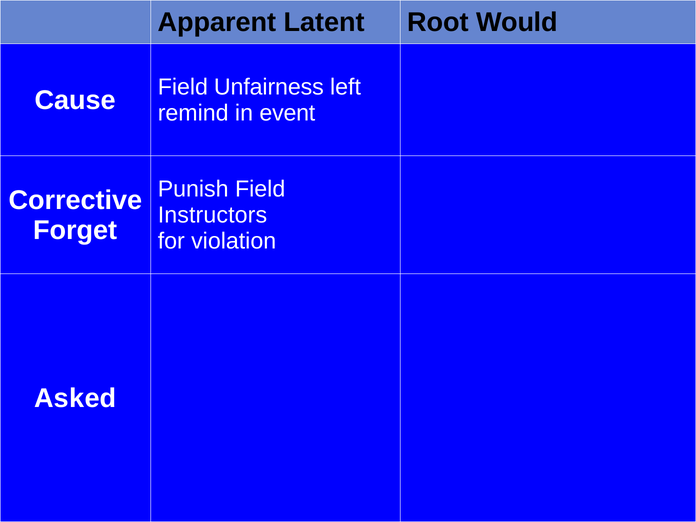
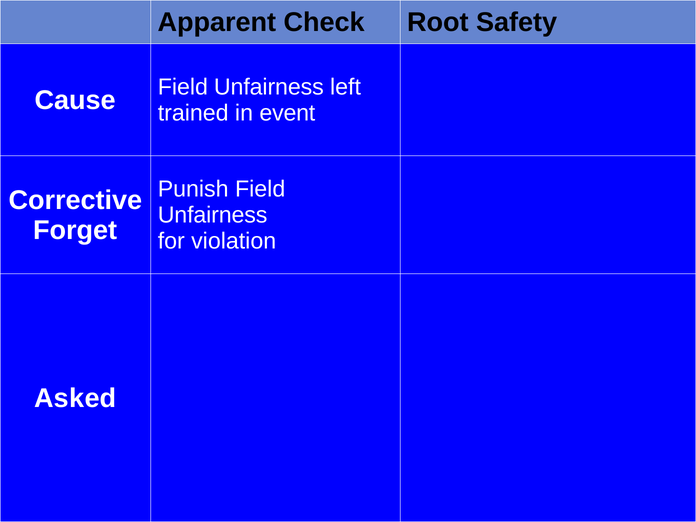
Latent: Latent -> Check (324, 22)
Would: Would -> Safety (517, 22)
remind: remind -> trained (193, 113)
Instructors: Instructors -> Unfairness (213, 215)
